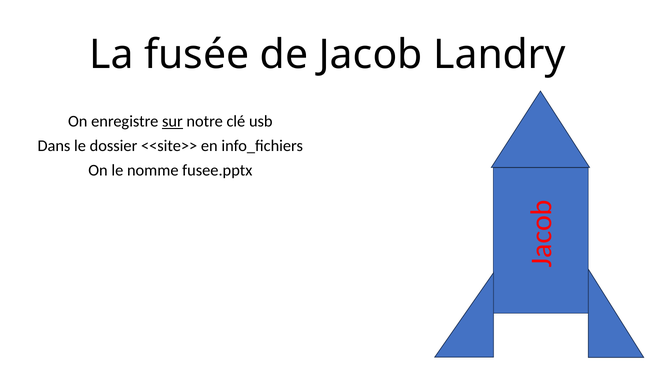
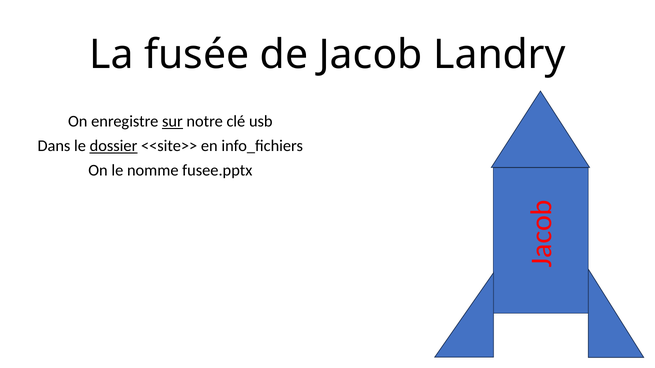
dossier underline: none -> present (114, 146)
